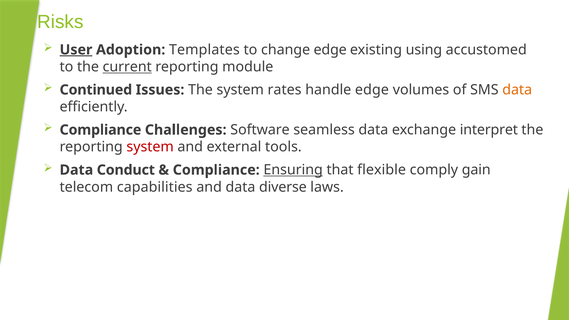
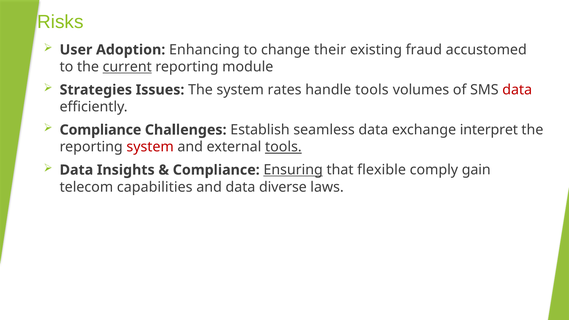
User underline: present -> none (76, 50)
Templates: Templates -> Enhancing (204, 50)
change edge: edge -> their (330, 50)
using: using -> fraud (424, 50)
Continued: Continued -> Strategies (96, 90)
handle edge: edge -> tools (372, 90)
data colour: orange -> red (517, 90)
Software: Software -> Establish (260, 130)
tools underline: none -> present (283, 147)
Conduct: Conduct -> Insights (126, 170)
